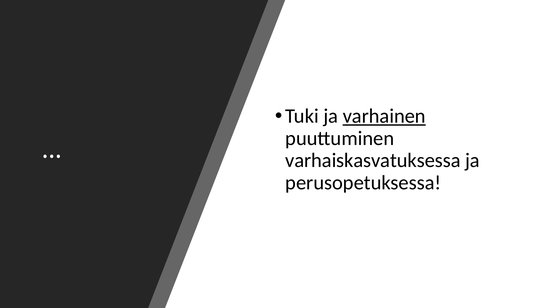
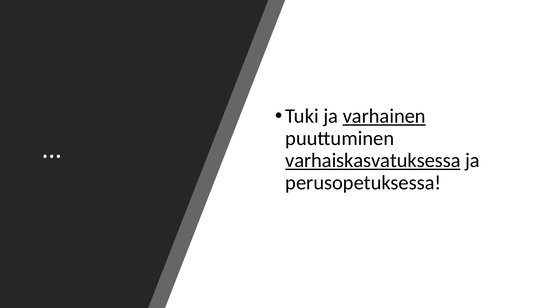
varhaiskasvatuksessa underline: none -> present (373, 160)
